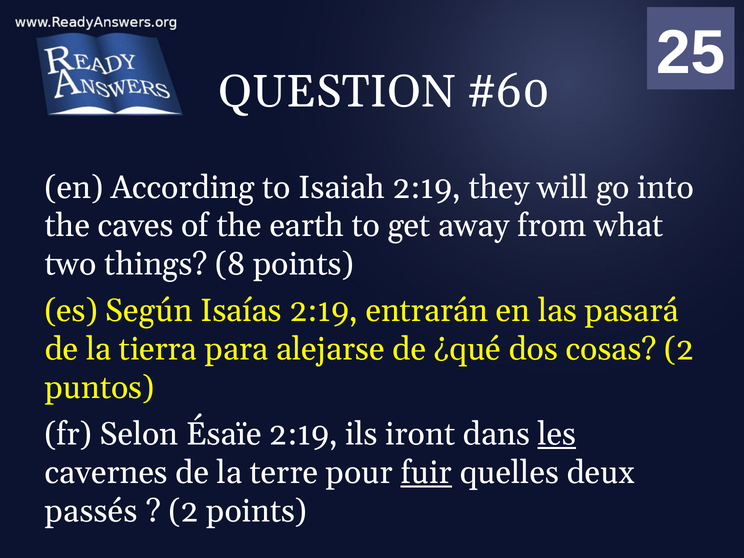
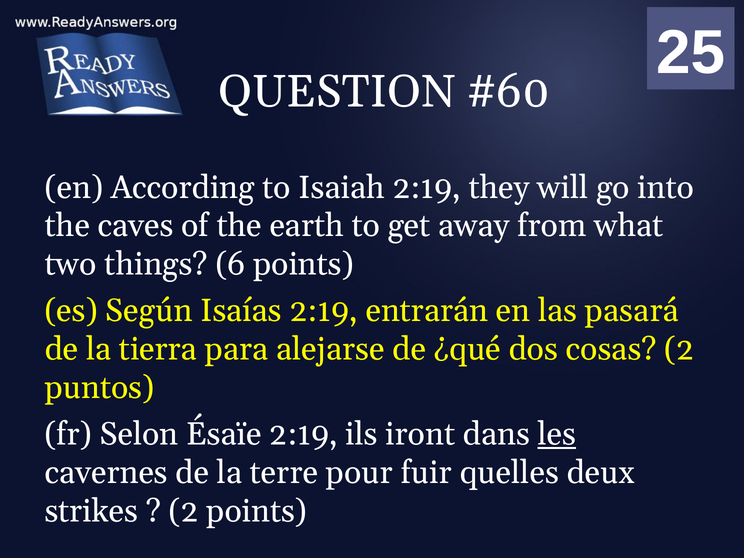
8: 8 -> 6 (231, 264)
fuir underline: present -> none (426, 473)
passés: passés -> strikes (91, 511)
